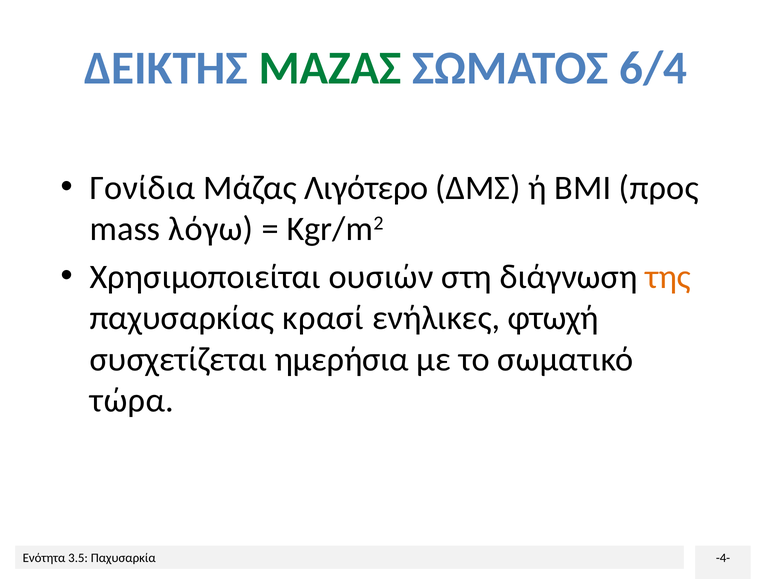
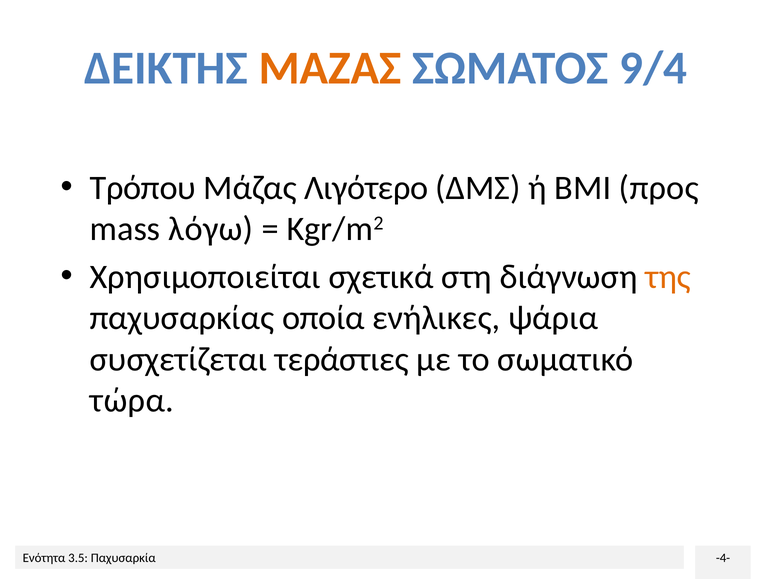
ΜΑΖΑΣ colour: green -> orange (330, 68)
6/4: 6/4 -> 9/4 (653, 68)
Γονίδια: Γονίδια -> Τρόπου (143, 188)
ουσιών: ουσιών -> σχετικά (381, 277)
κρασί: κρασί -> οποία (323, 318)
φτωχή: φτωχή -> ψάρια (553, 318)
ημερήσια: ημερήσια -> τεράστιες (342, 359)
